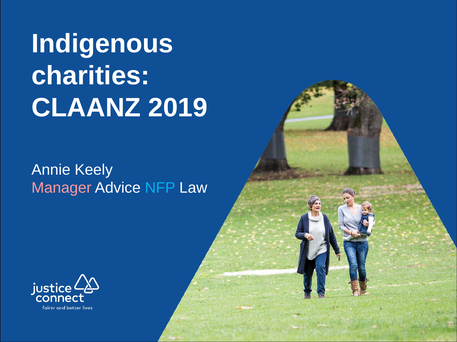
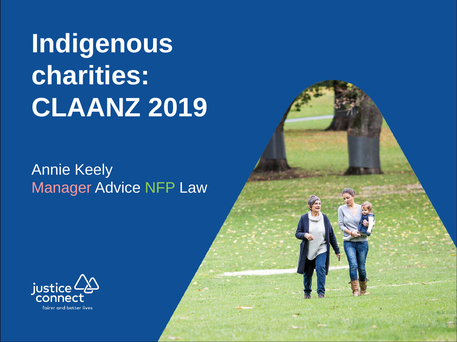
NFP colour: light blue -> light green (160, 188)
